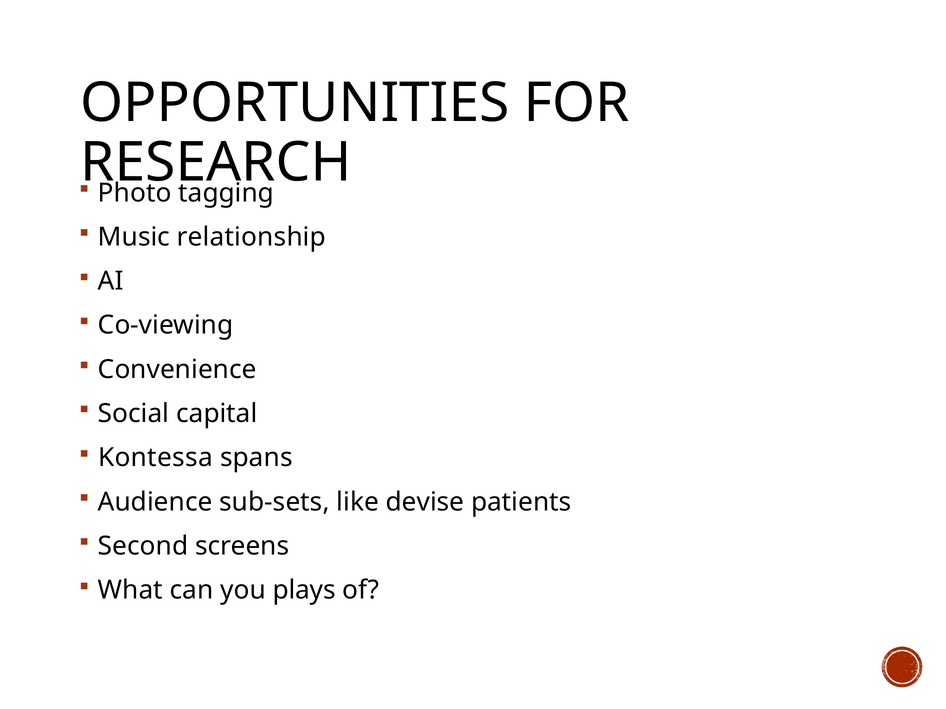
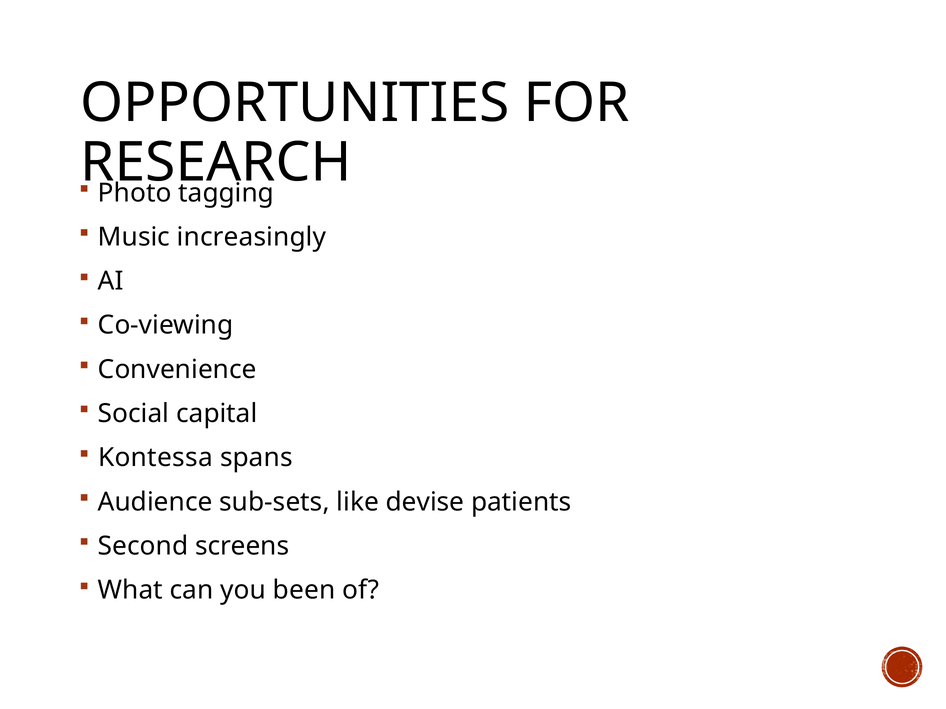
relationship: relationship -> increasingly (252, 237)
plays: plays -> been (304, 591)
